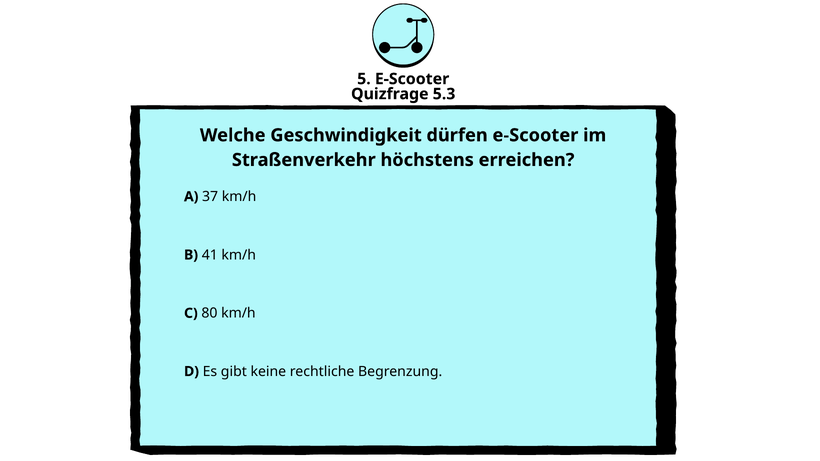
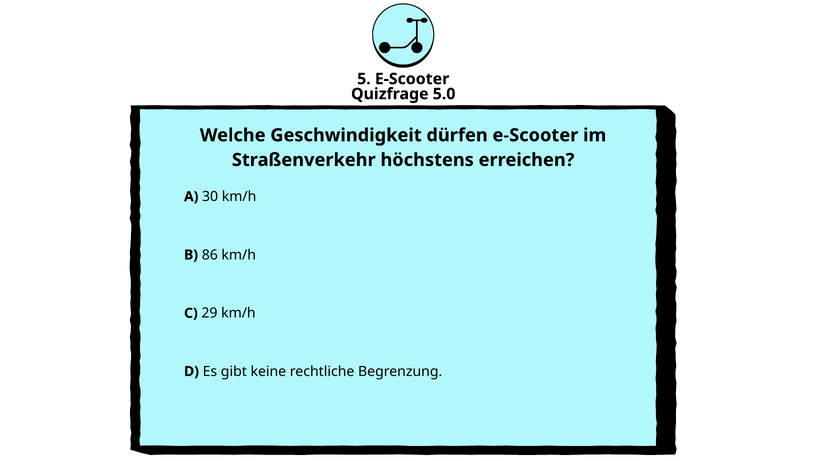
5.3: 5.3 -> 5.0 (444, 94)
37: 37 -> 30 (210, 197)
41: 41 -> 86 (210, 255)
80: 80 -> 29 (209, 313)
